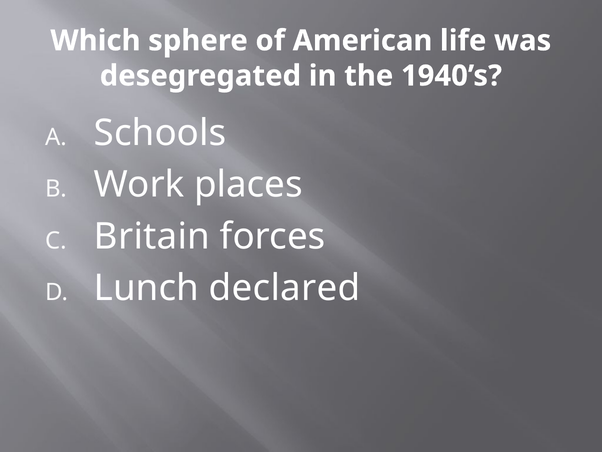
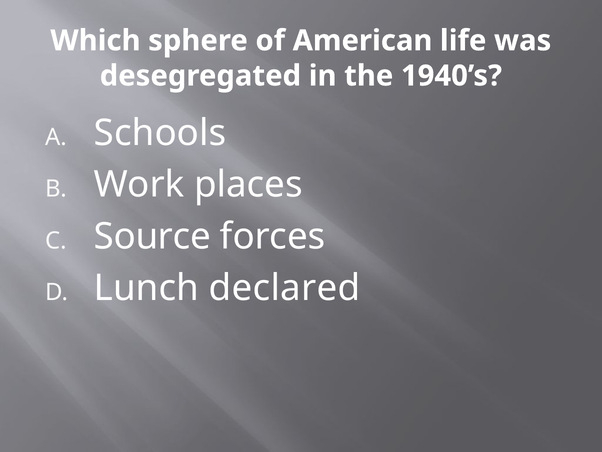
Britain: Britain -> Source (152, 236)
